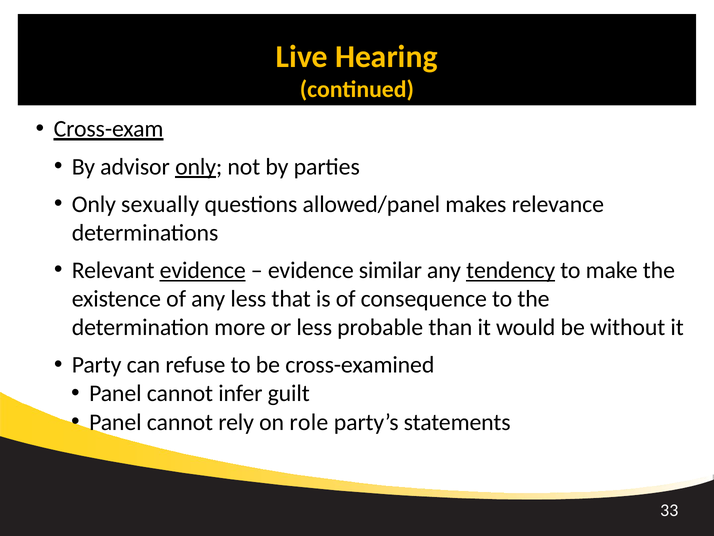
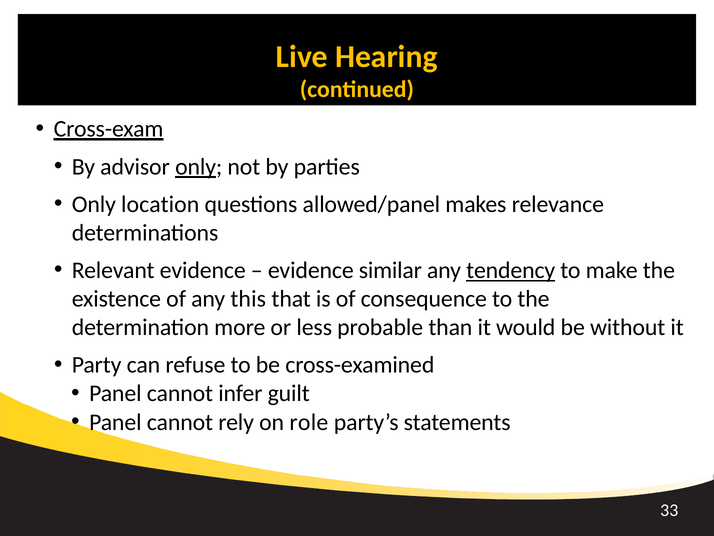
sexually: sexually -> location (160, 204)
evidence underline: present -> none (203, 270)
any less: less -> this (248, 299)
